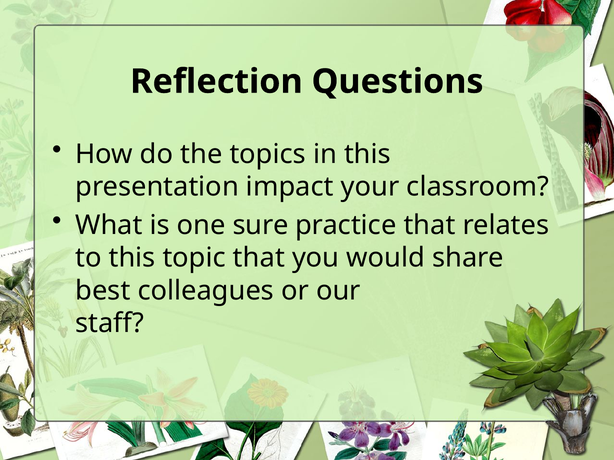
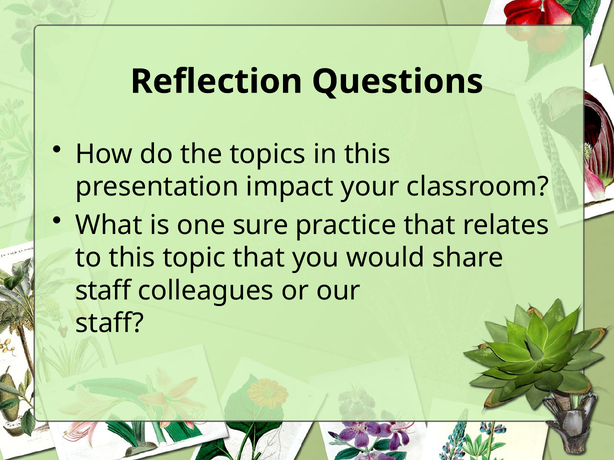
best: best -> staff (103, 291)
